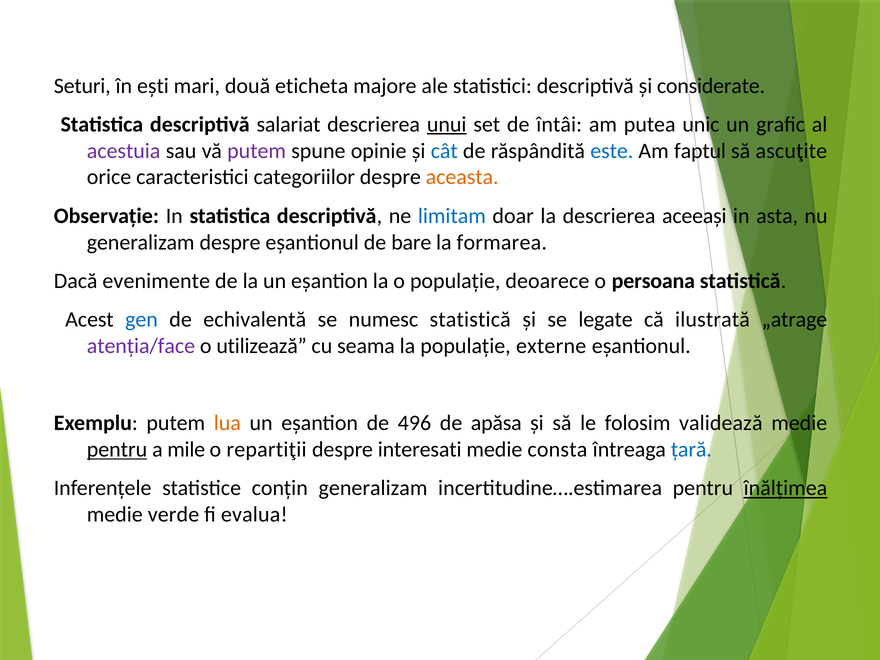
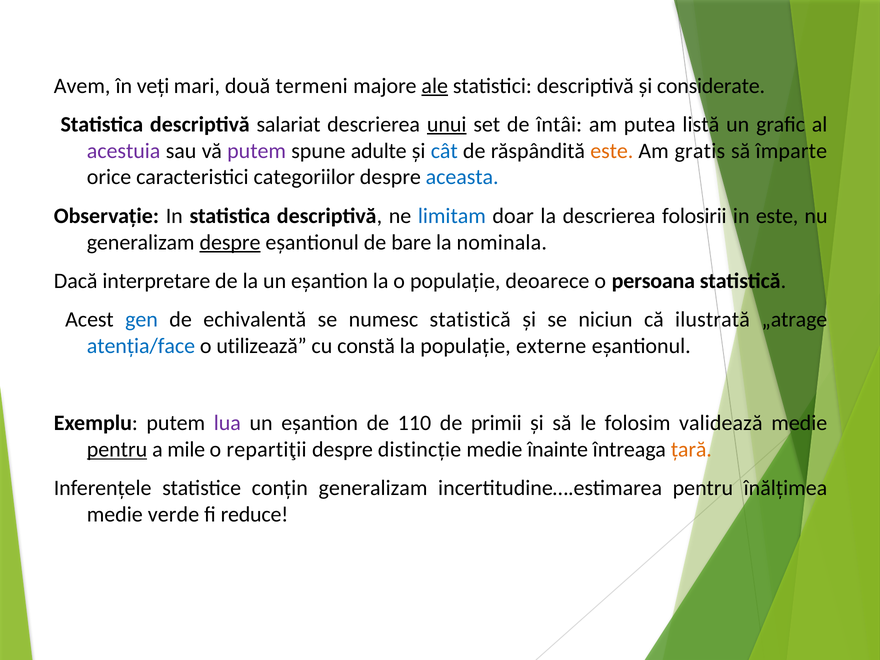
Seturi: Seturi -> Avem (82, 86)
ești: ești -> veți (153, 86)
eticheta: eticheta -> termeni (312, 86)
ale underline: none -> present (435, 86)
unic: unic -> listă (701, 124)
opinie: opinie -> adulte (379, 151)
este colour: blue -> orange (612, 151)
faptul: faptul -> gratis (700, 151)
ascuţite: ascuţite -> împarte (791, 151)
aceasta colour: orange -> blue (462, 177)
aceeași: aceeași -> folosirii (694, 216)
in asta: asta -> este (777, 216)
despre underline: none -> present (230, 242)
formarea: formarea -> nominala (502, 242)
evenimente: evenimente -> interpretare (156, 281)
legate: legate -> niciun (605, 320)
atenția/face colour: purple -> blue (141, 346)
seama: seama -> constă (366, 346)
lua colour: orange -> purple (227, 423)
496: 496 -> 110 (414, 423)
apăsa: apăsa -> primii (496, 423)
interesati: interesati -> distincție (420, 450)
consta: consta -> înainte (558, 450)
țară colour: blue -> orange (691, 450)
înălțimea underline: present -> none (785, 488)
evalua: evalua -> reduce (255, 515)
